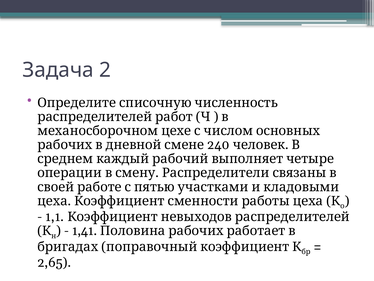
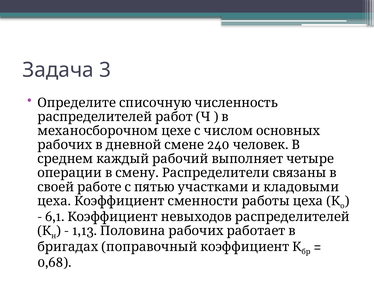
2: 2 -> 3 (105, 70)
1,1: 1,1 -> 6,1 (55, 216)
1,41: 1,41 -> 1,13 (85, 230)
2,65: 2,65 -> 0,68 (54, 262)
